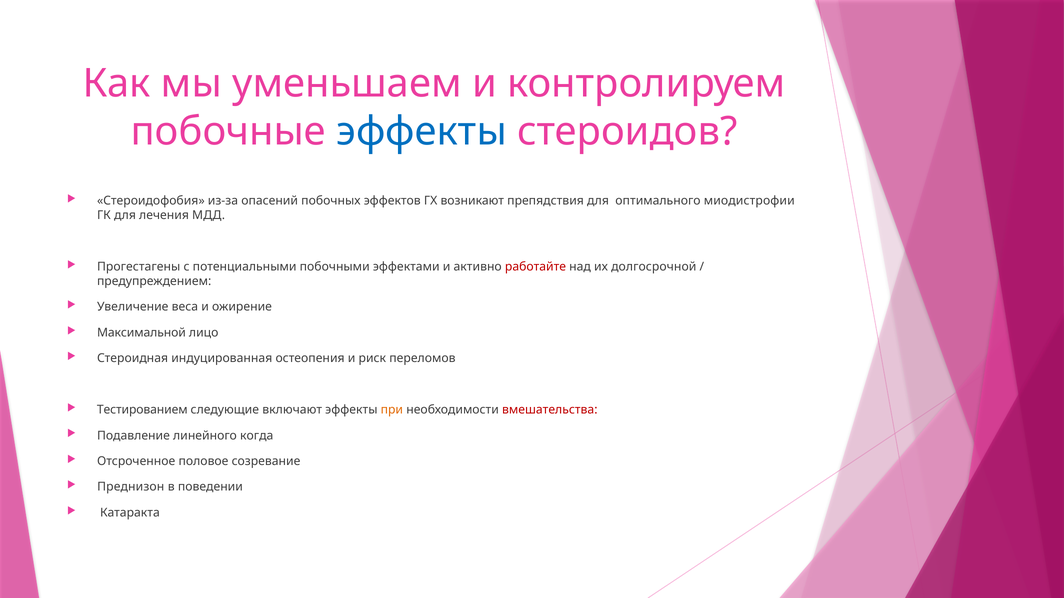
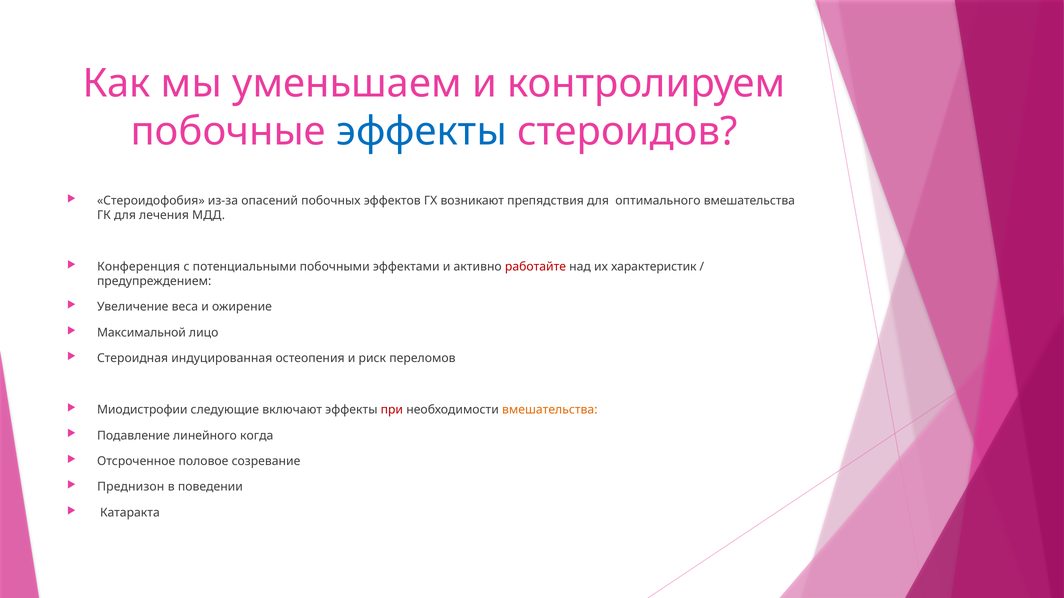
оптимального миодистрофии: миодистрофии -> вмешательства (749, 201)
Прогестагены: Прогестагены -> Конференция (139, 267)
долгосрочной: долгосрочной -> характеристик (654, 267)
Тестированием: Тестированием -> Миодистрофии (142, 410)
при colour: orange -> red (392, 410)
вмешательства colour: red -> orange (550, 410)
